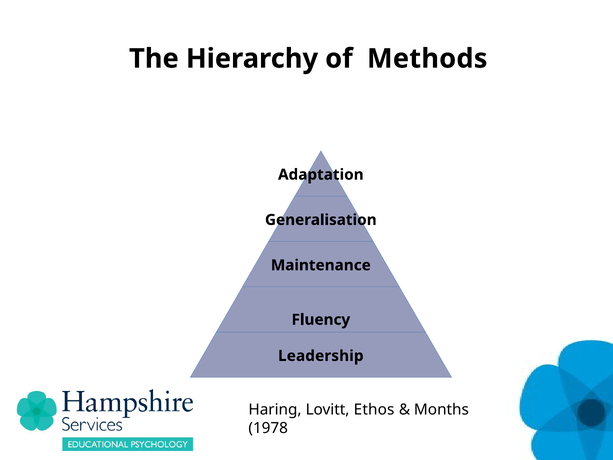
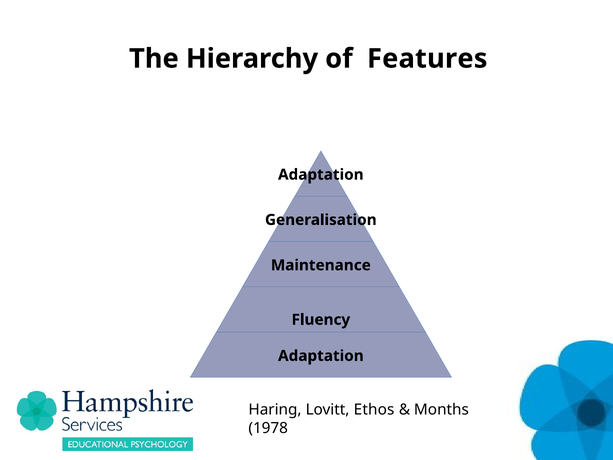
Methods: Methods -> Features (427, 59)
Leadership: Leadership -> Adaptation (321, 356)
